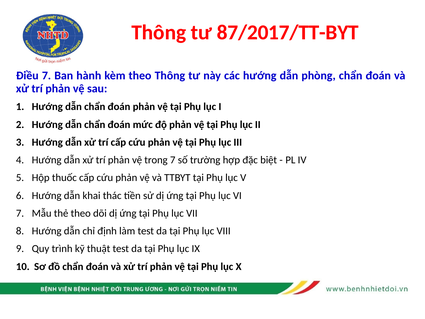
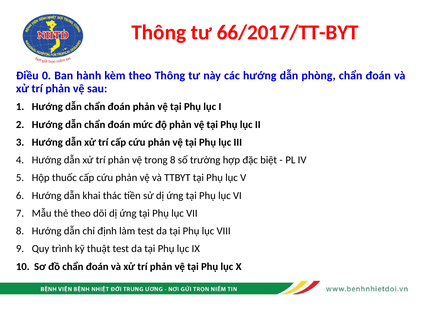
87/2017/TT-BYT: 87/2017/TT-BYT -> 66/2017/TT-BYT (288, 32)
Điều 7: 7 -> 0 (47, 76)
trong 7: 7 -> 8 (173, 160)
